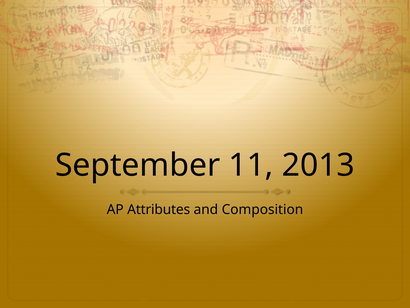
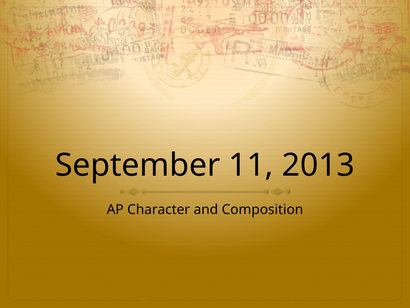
Attributes: Attributes -> Character (159, 209)
